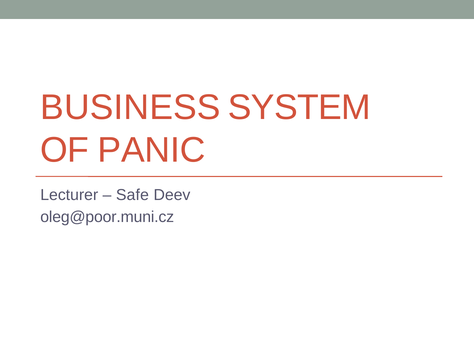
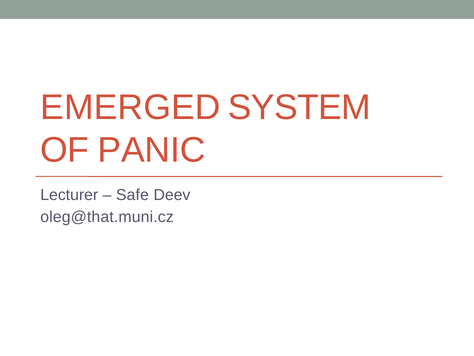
BUSINESS: BUSINESS -> EMERGED (130, 107)
oleg@poor.muni.cz: oleg@poor.muni.cz -> oleg@that.muni.cz (107, 217)
